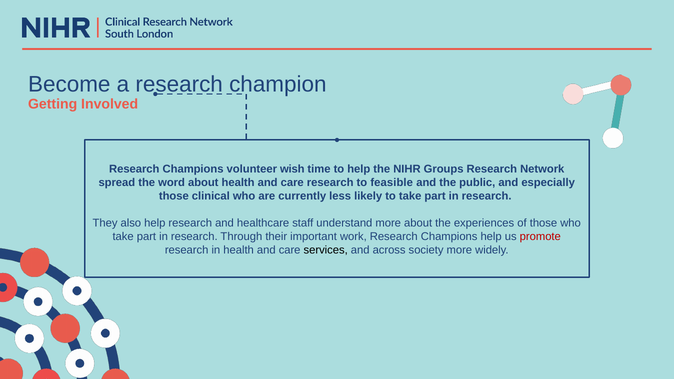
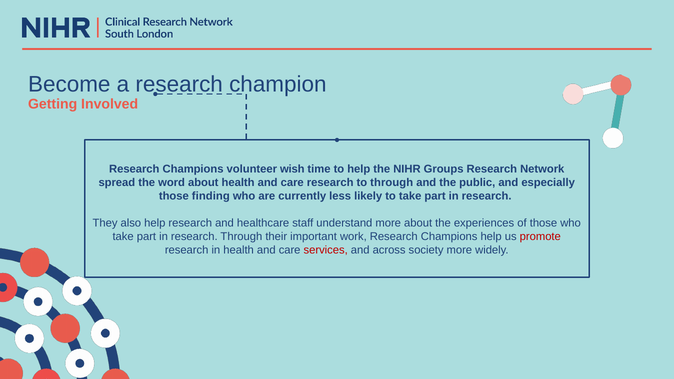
to feasible: feasible -> through (392, 183)
clinical: clinical -> finding (211, 196)
services colour: black -> red (326, 250)
